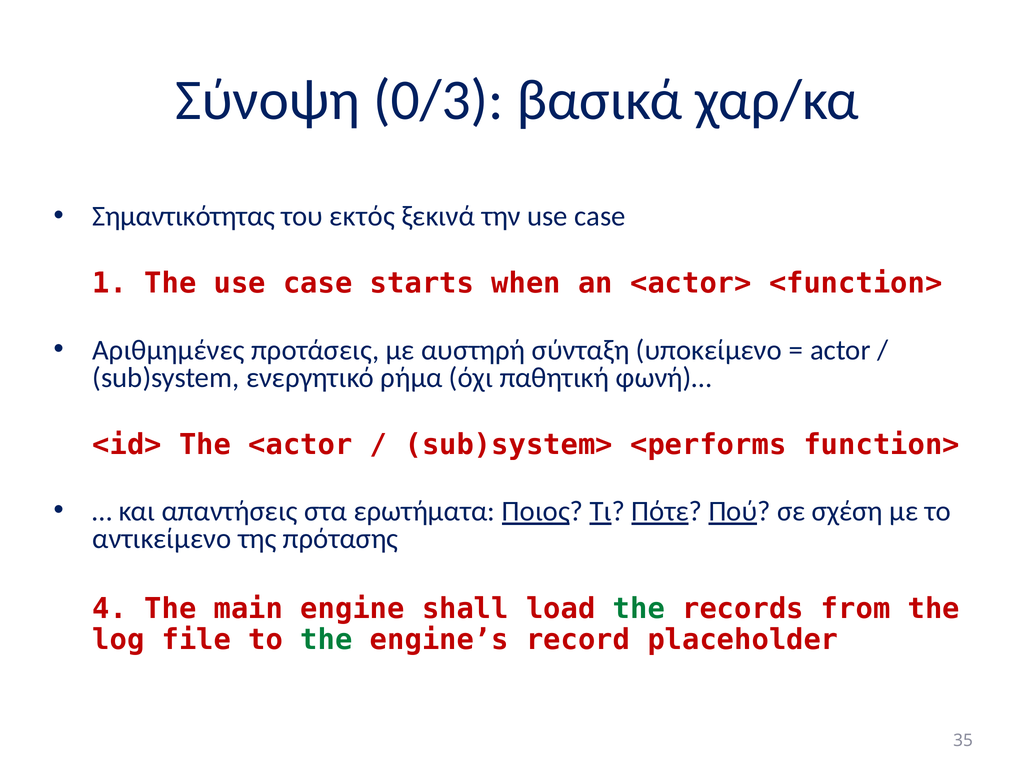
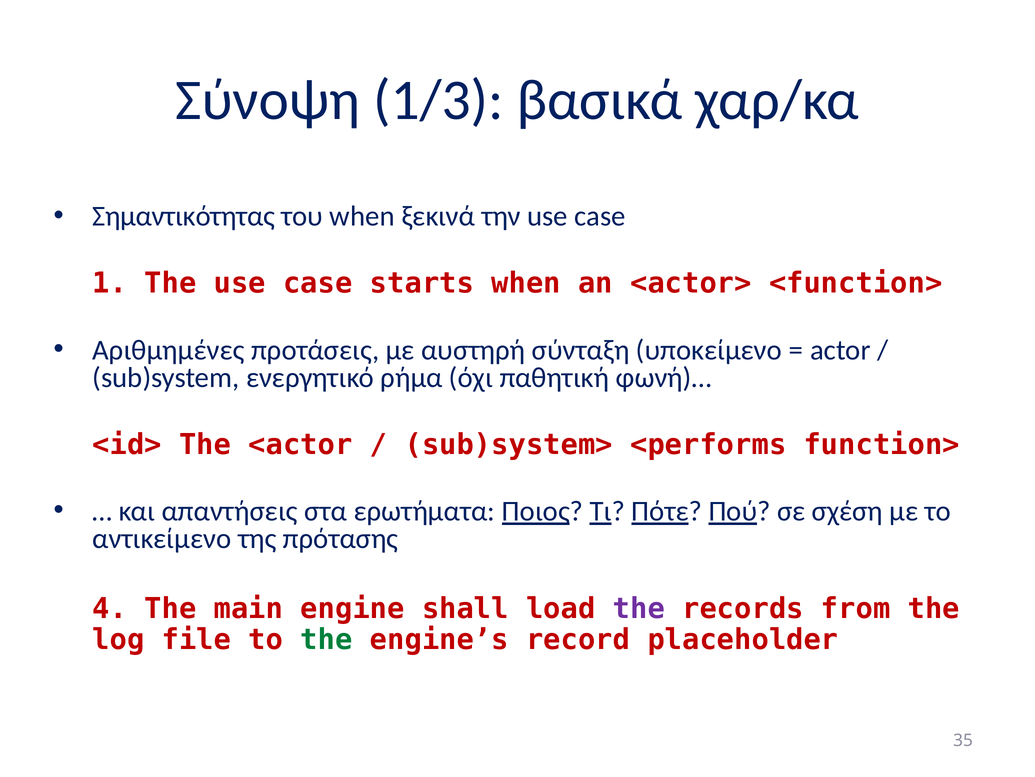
0/3: 0/3 -> 1/3 (438, 100)
του εκτός: εκτός -> when (362, 216)
the colour: green -> purple (639, 608)
